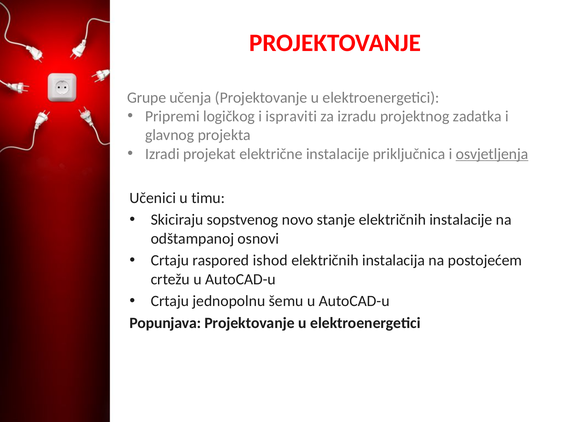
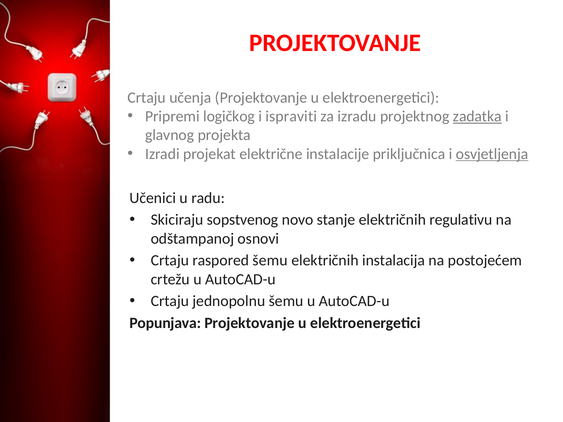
Grupe: Grupe -> Crtaju (147, 98)
zadatka underline: none -> present (477, 116)
timu: timu -> radu (208, 198)
električnih instalacije: instalacije -> regulativu (461, 220)
raspored ishod: ishod -> šemu (270, 261)
